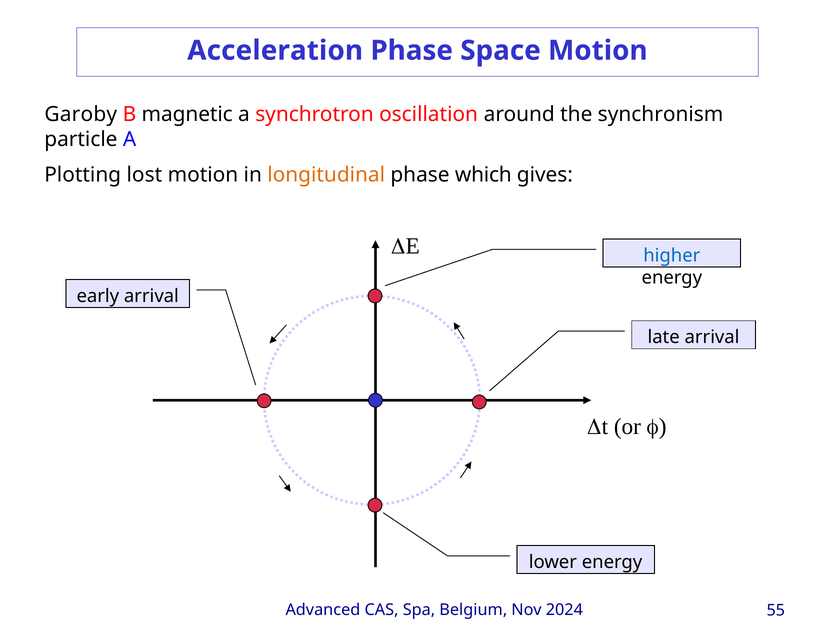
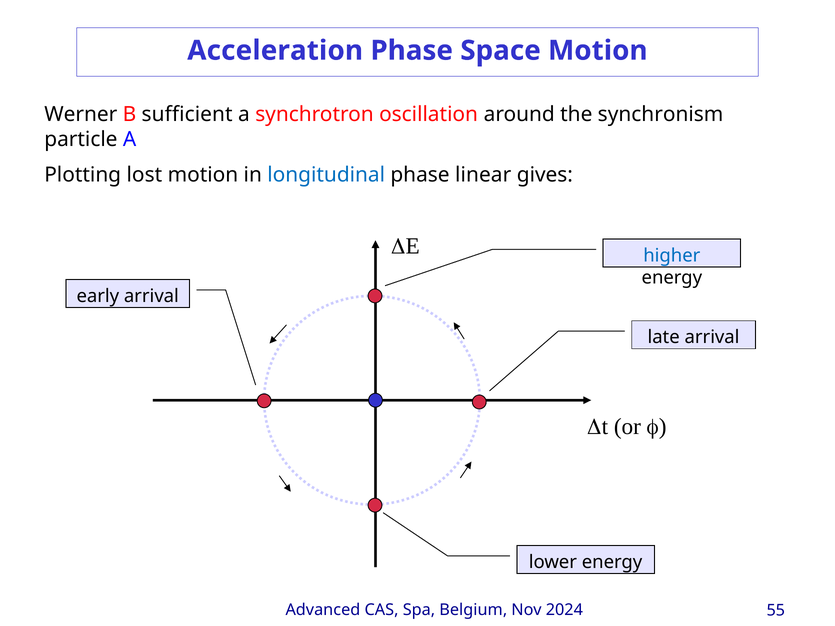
Garoby: Garoby -> Werner (81, 114)
magnetic: magnetic -> sufficient (187, 114)
longitudinal colour: orange -> blue (326, 175)
which: which -> linear (483, 175)
